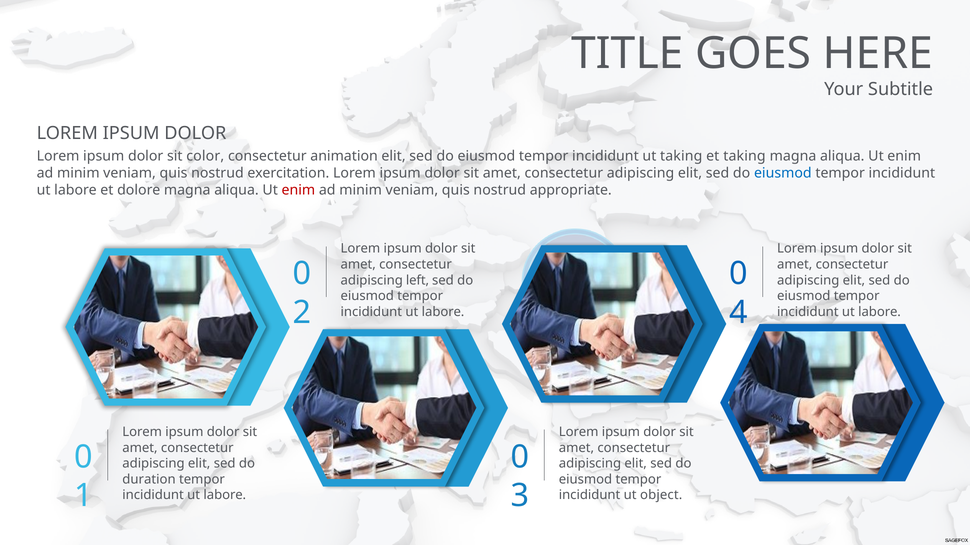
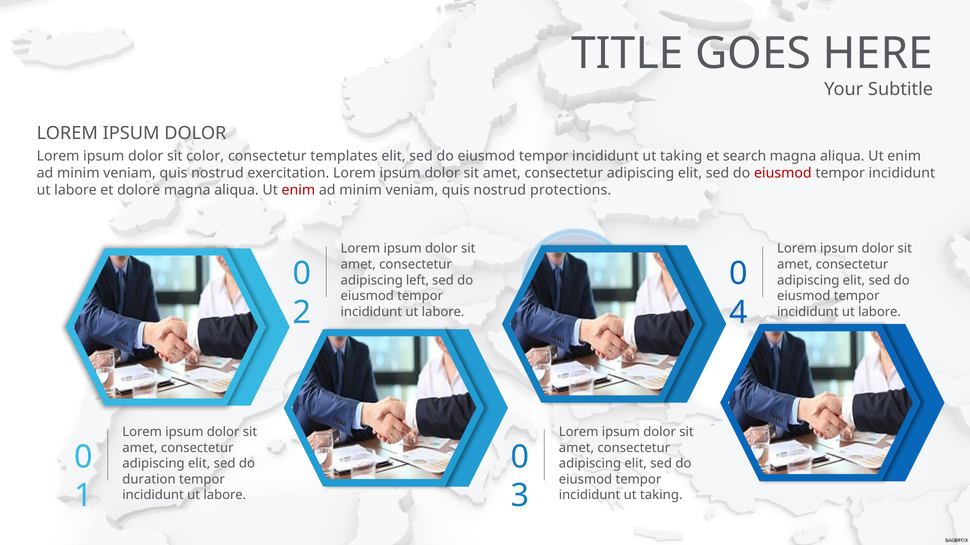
animation: animation -> templates (344, 156)
et taking: taking -> search (745, 156)
eiusmod colour: blue -> red (783, 173)
appropriate: appropriate -> protections (571, 190)
object: object -> taking (661, 496)
